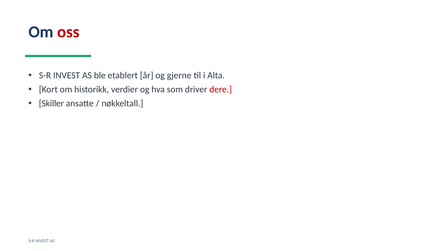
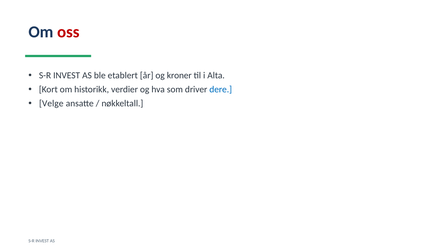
gjerne: gjerne -> kroner (179, 76)
dere colour: red -> blue (221, 90)
Skiller: Skiller -> Velge (51, 104)
